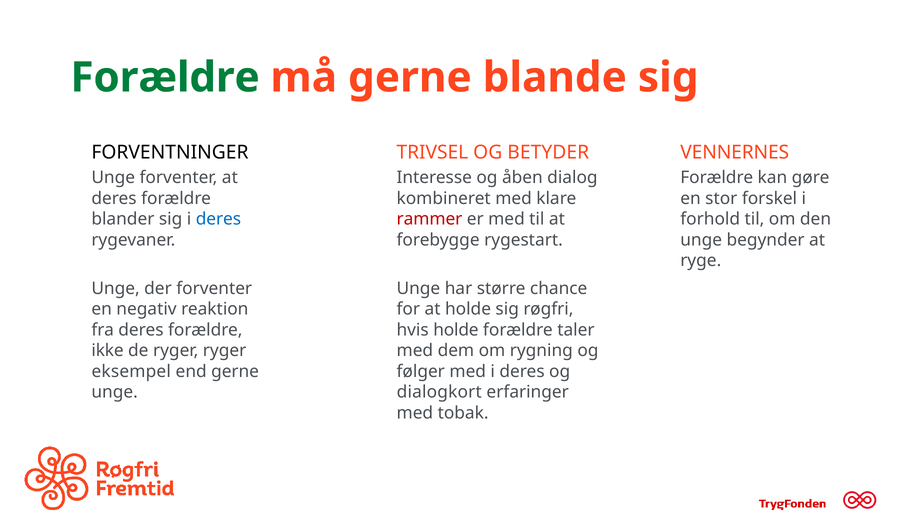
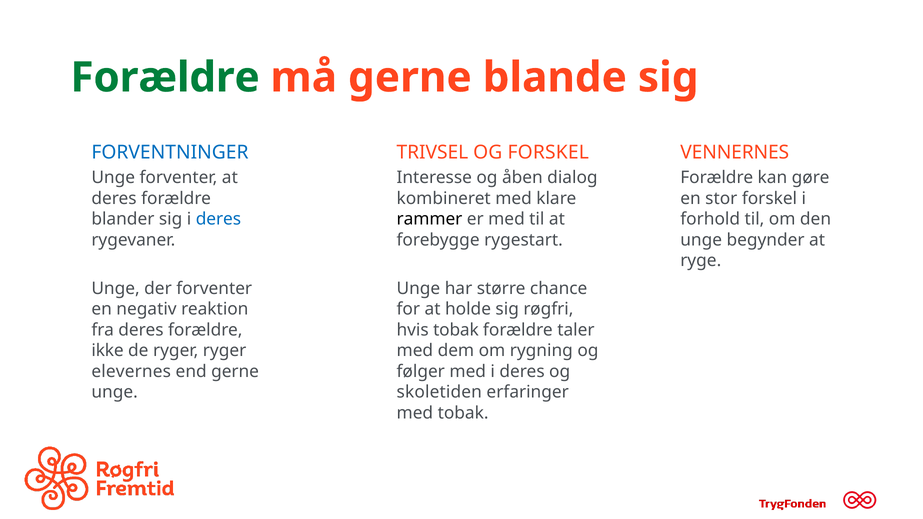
OG BETYDER: BETYDER -> FORSKEL (548, 153)
FORVENTNINGER colour: black -> blue (170, 153)
rammer colour: red -> black (429, 219)
hvis holde: holde -> tobak (456, 330)
eksempel: eksempel -> elevernes (131, 372)
dialogkort: dialogkort -> skoletiden (439, 392)
